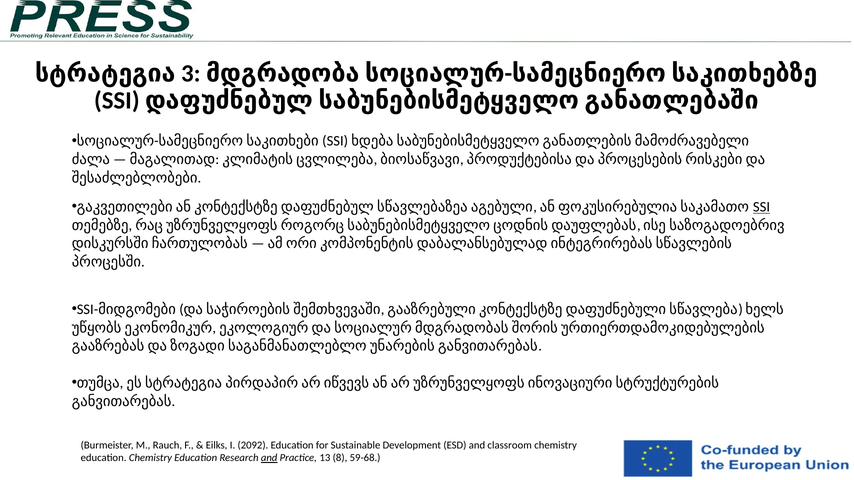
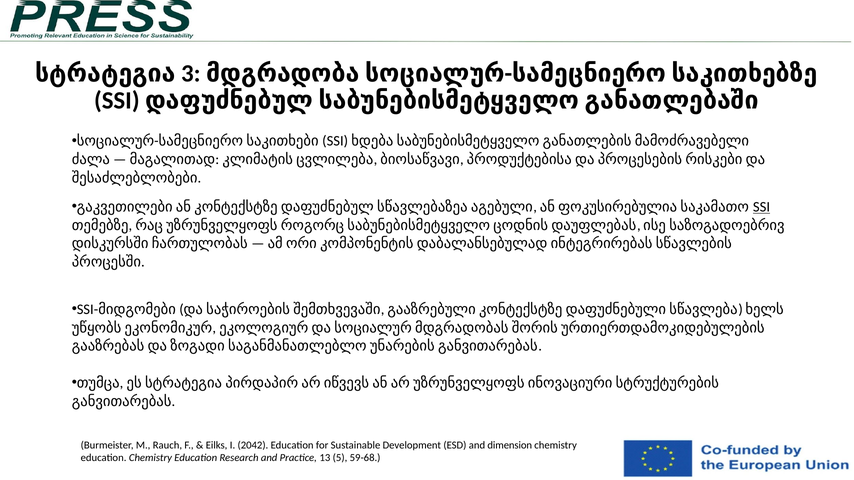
2092: 2092 -> 2042 (253, 445)
classroom: classroom -> dimension (510, 445)
and underline: present -> none (269, 458)
8: 8 -> 5 (340, 458)
